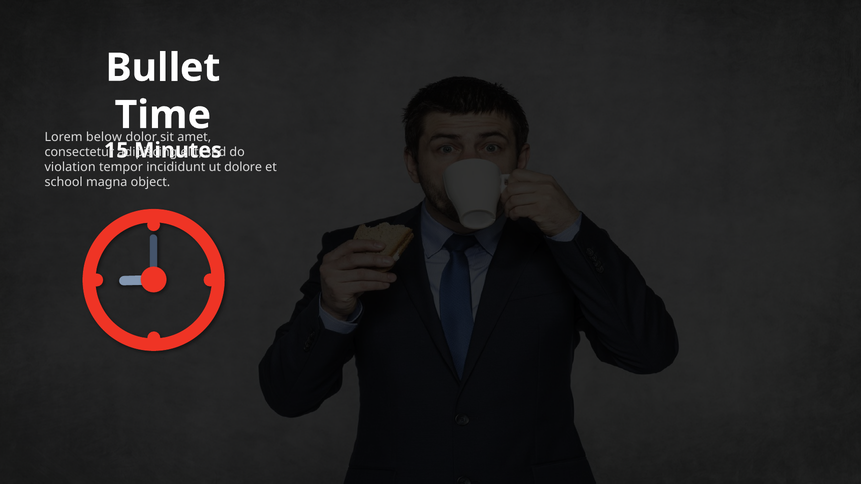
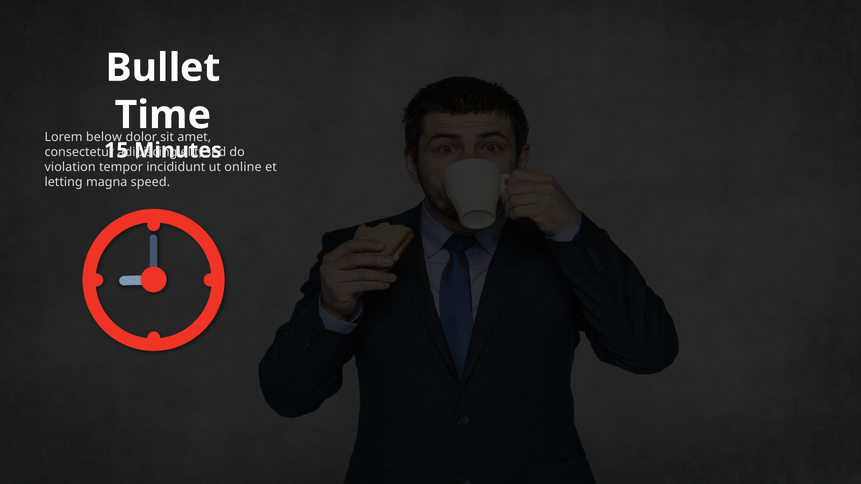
dolore: dolore -> online (243, 167)
school: school -> letting (64, 182)
object: object -> speed (150, 182)
